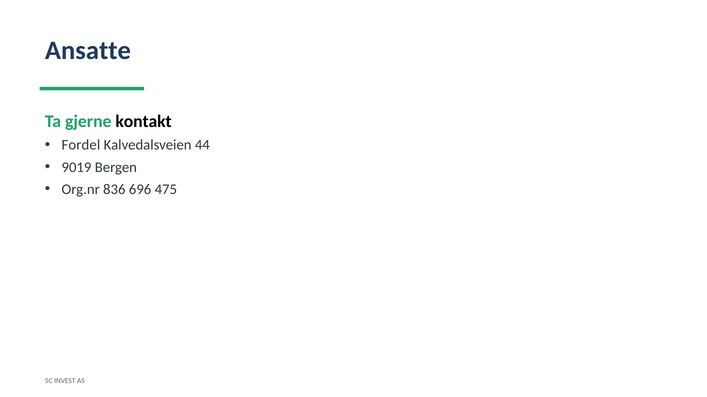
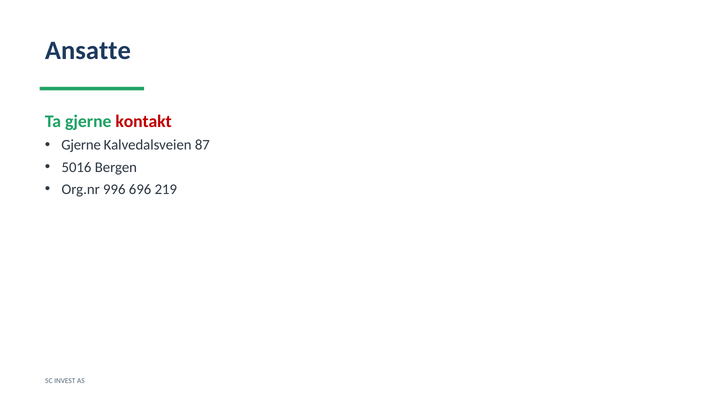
kontakt colour: black -> red (144, 122)
Fordel: Fordel -> Gjerne (81, 145)
44: 44 -> 87 (202, 145)
9019: 9019 -> 5016 (76, 167)
836: 836 -> 996 (114, 190)
475: 475 -> 219 (166, 190)
